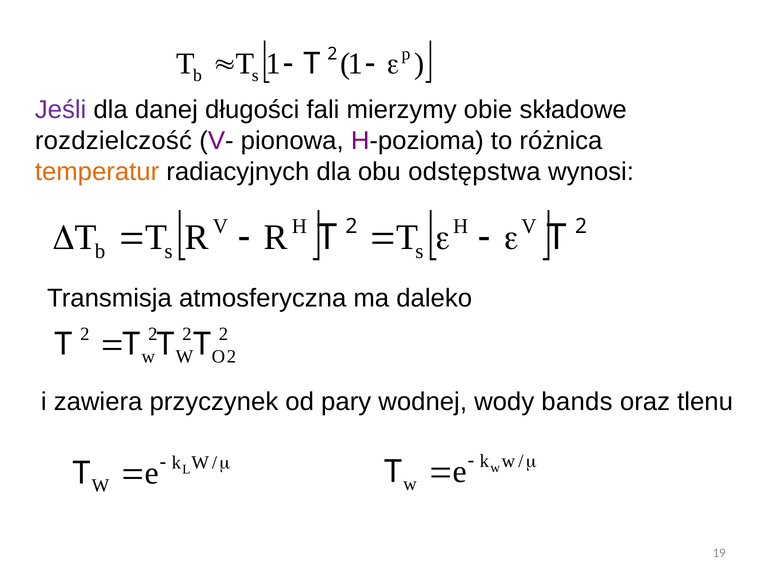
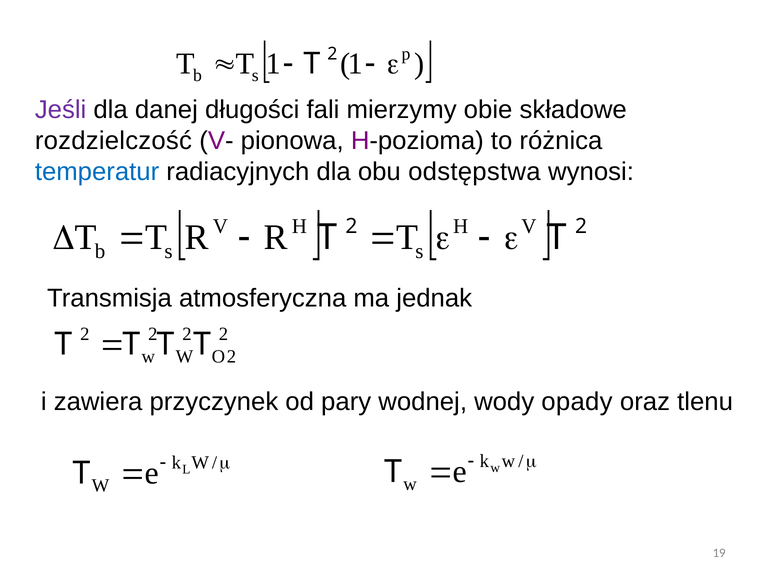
temperatur colour: orange -> blue (97, 172)
daleko: daleko -> jednak (434, 298)
bands: bands -> opady (577, 402)
